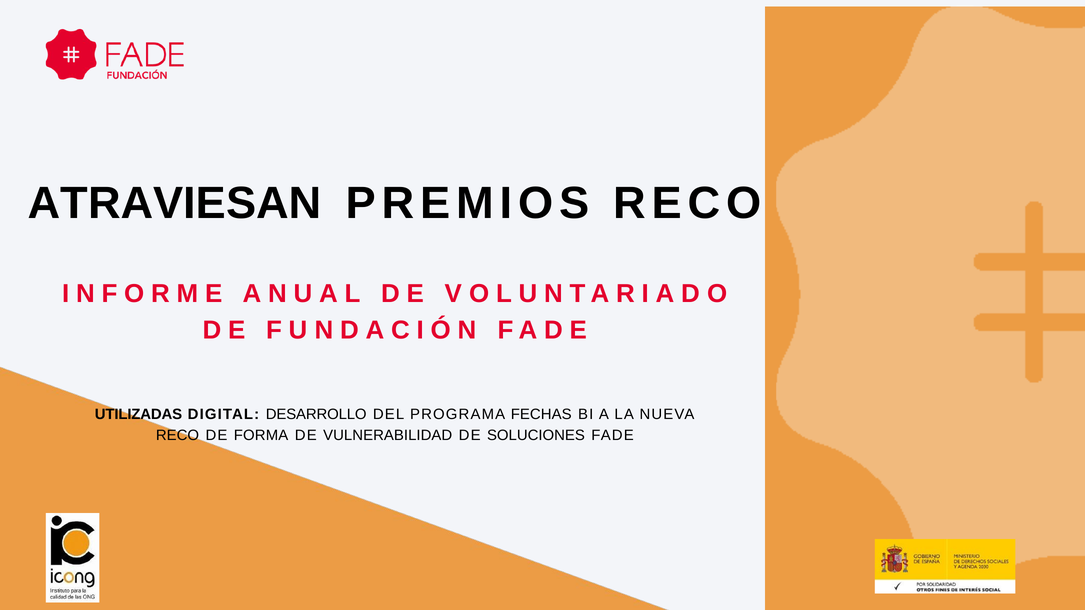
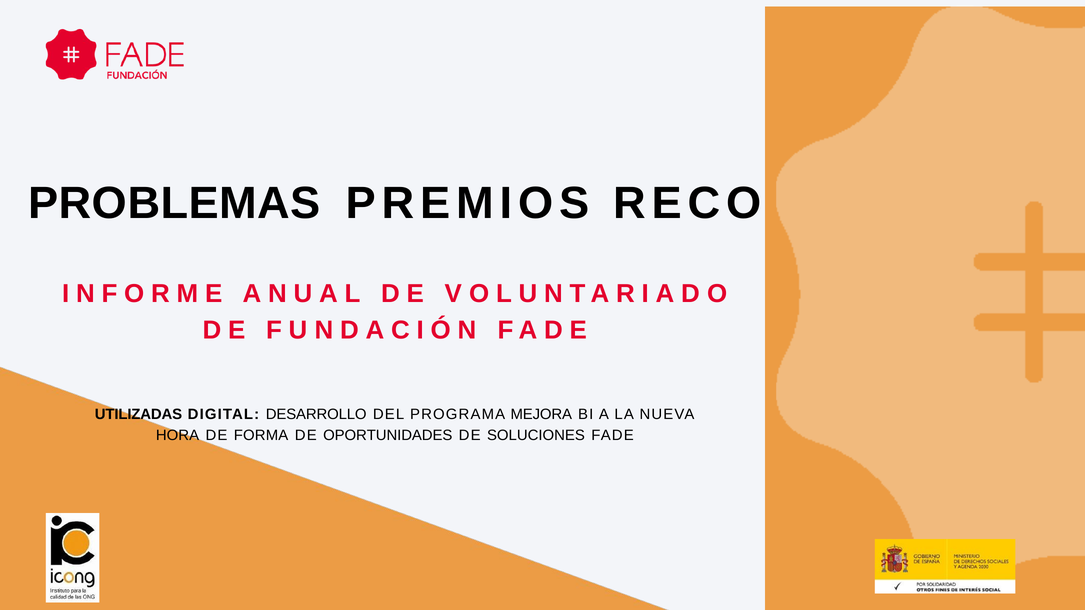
ATRAVIESAN: ATRAVIESAN -> PROBLEMAS (174, 204)
FECHAS: FECHAS -> MEJORA (541, 415)
RECO: RECO -> HORA (178, 435)
VULNERABILIDAD: VULNERABILIDAD -> OPORTUNIDADES (388, 435)
